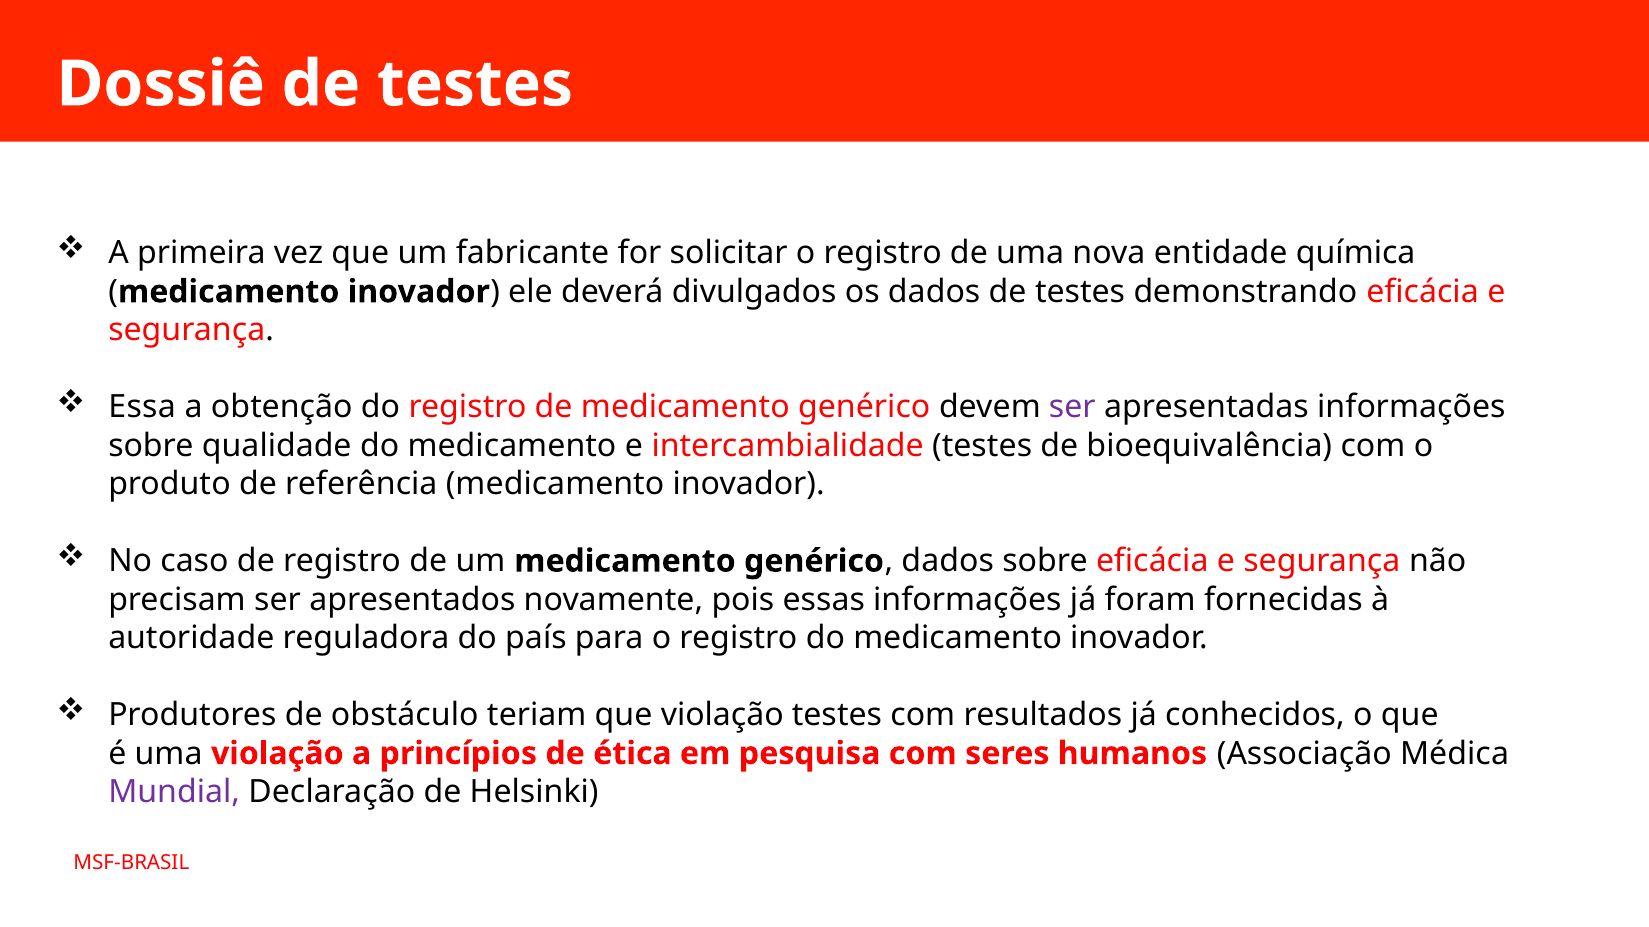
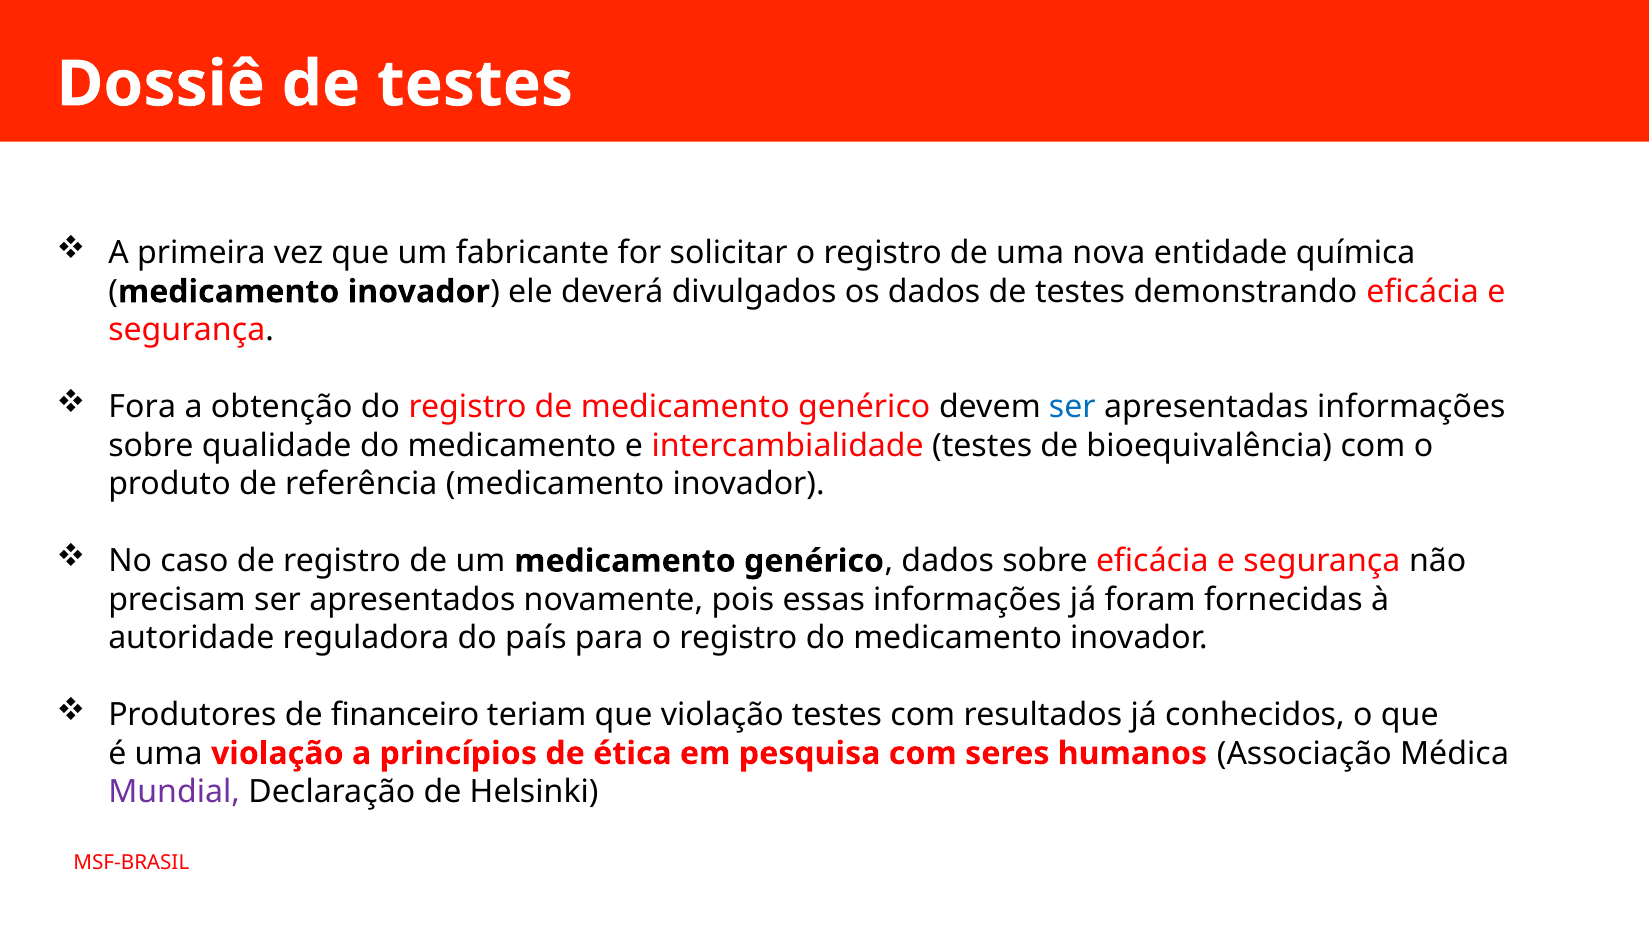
Essa: Essa -> Fora (142, 407)
ser colour: purple -> blue (1072, 407)
obstáculo: obstáculo -> financeiro (405, 715)
